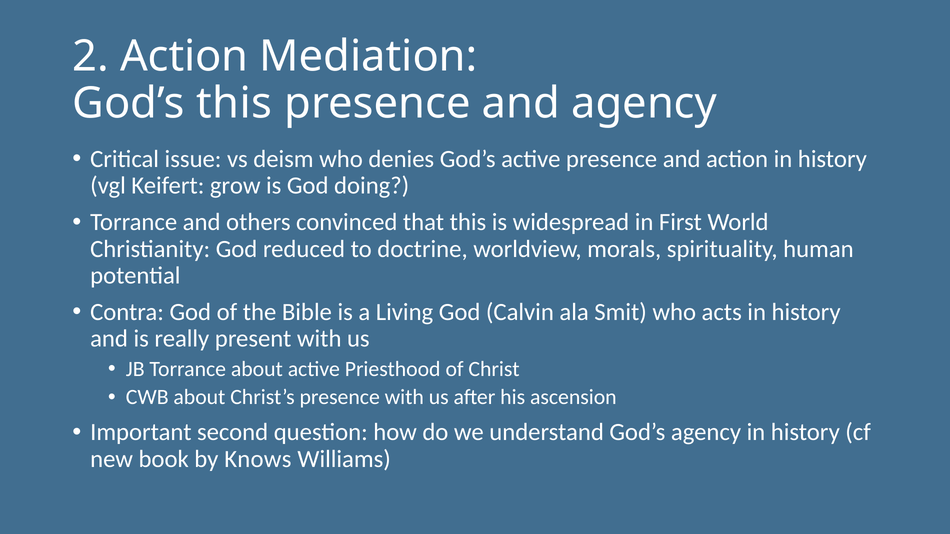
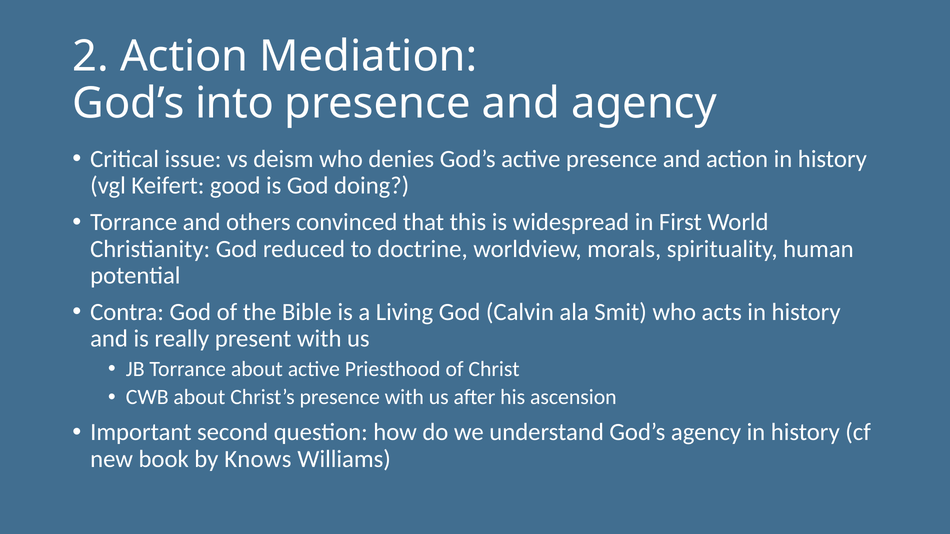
God’s this: this -> into (235, 103)
grow: grow -> good (235, 186)
